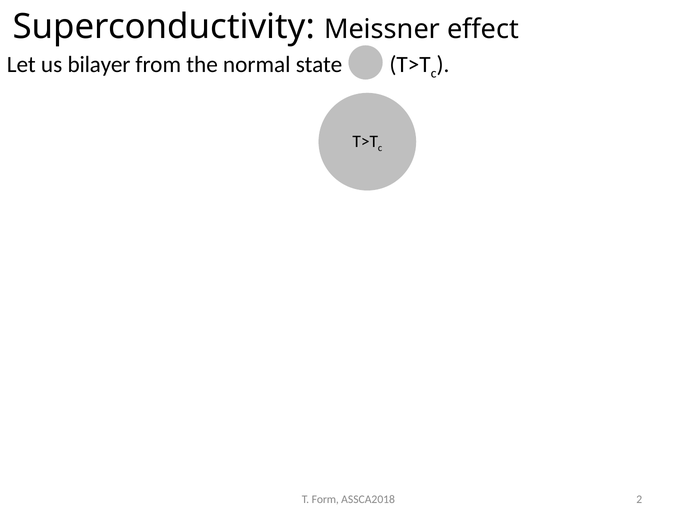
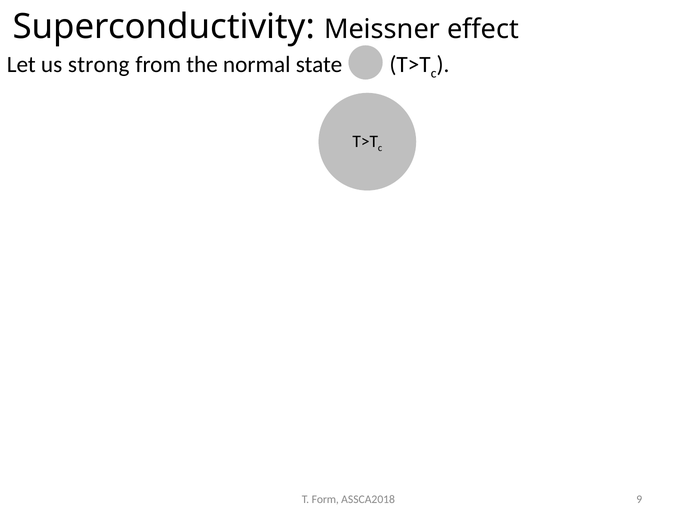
bilayer: bilayer -> strong (99, 64)
2: 2 -> 9 (639, 499)
